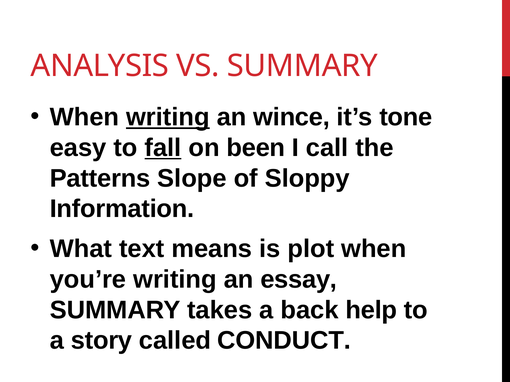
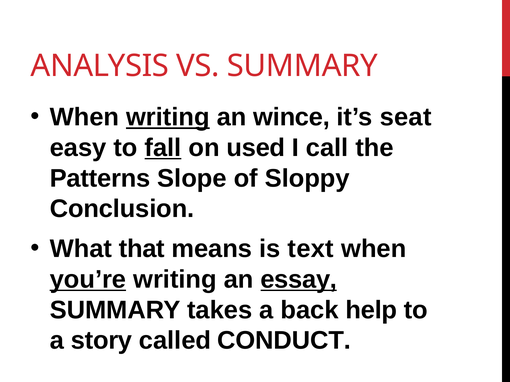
tone: tone -> seat (406, 117)
been: been -> used (256, 148)
Information: Information -> Conclusion (122, 209)
text: text -> that (142, 249)
plot: plot -> text (311, 249)
you’re underline: none -> present (88, 280)
essay underline: none -> present (299, 280)
